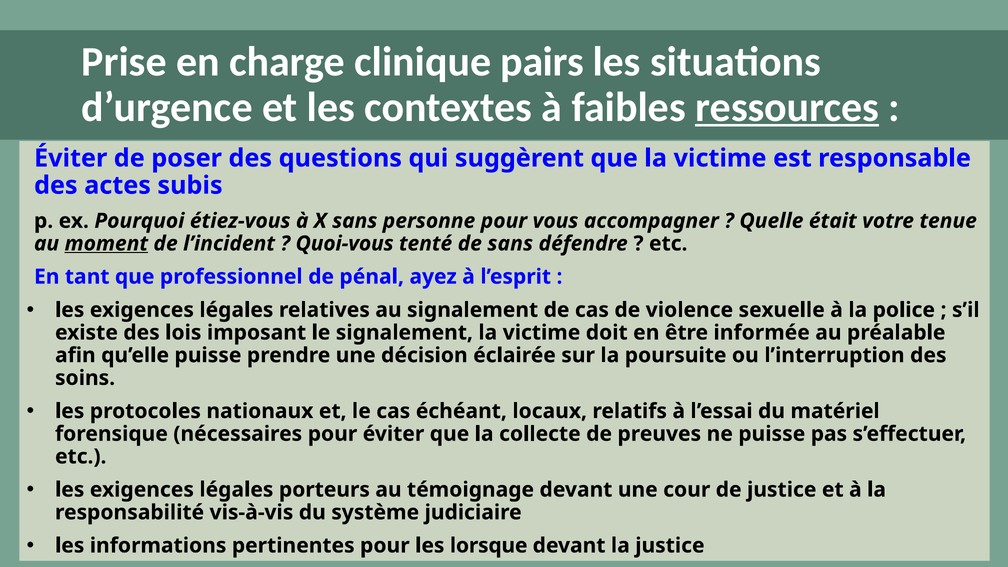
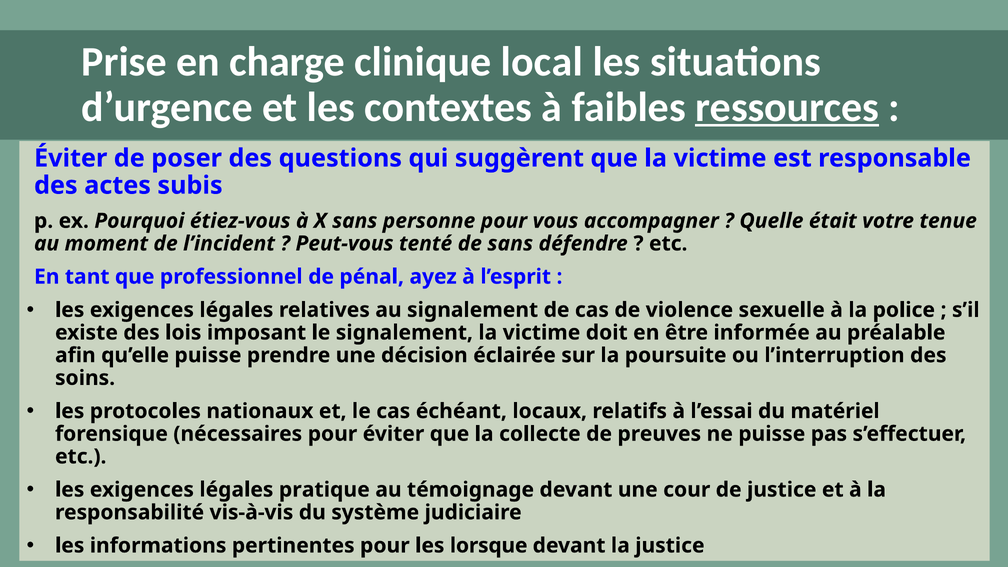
pairs: pairs -> local (542, 62)
moment underline: present -> none (106, 244)
Quoi-vous: Quoi-vous -> Peut-vous (345, 244)
porteurs: porteurs -> pratique (324, 490)
